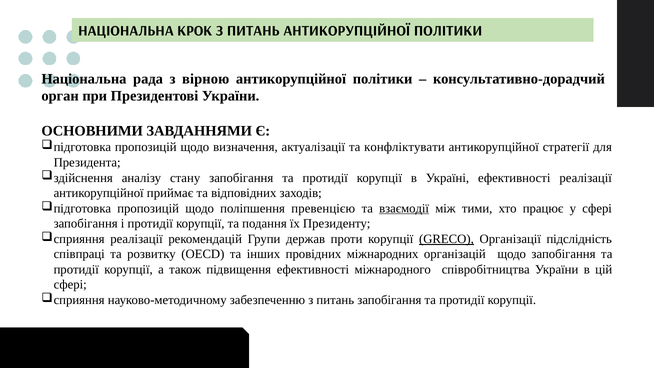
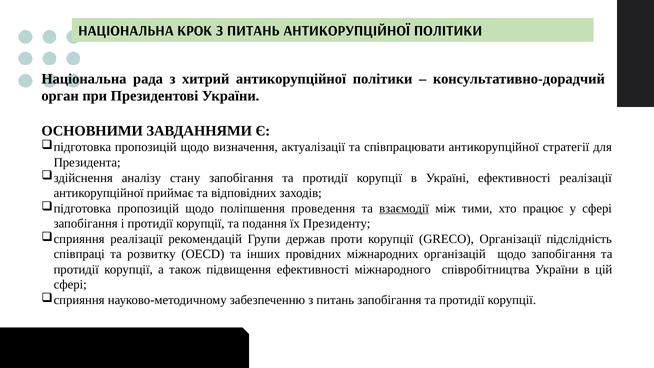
вірною: вірною -> хитрий (206, 79)
конфліктувати: конфліктувати -> співпрацювати (405, 147)
превенцією: превенцією -> проведення (323, 208)
GRECO underline: present -> none (446, 239)
